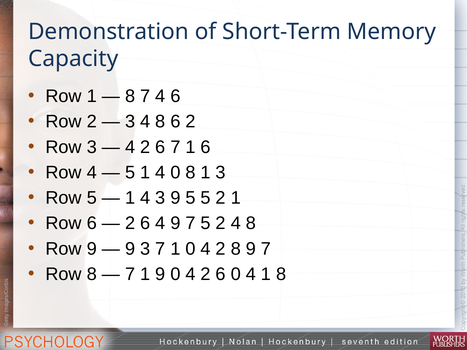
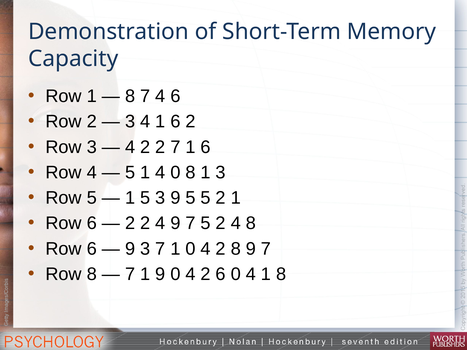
3 4 8: 8 -> 1 (160, 122)
6: 6 -> 2 (160, 147)
4: 4 -> 5 (145, 198)
6: 6 -> 2 (145, 223)
9: 9 -> 6 (92, 249)
